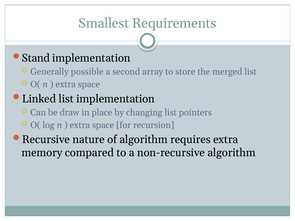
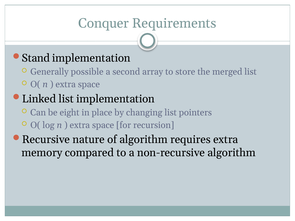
Smallest: Smallest -> Conquer (104, 23)
draw: draw -> eight (70, 113)
